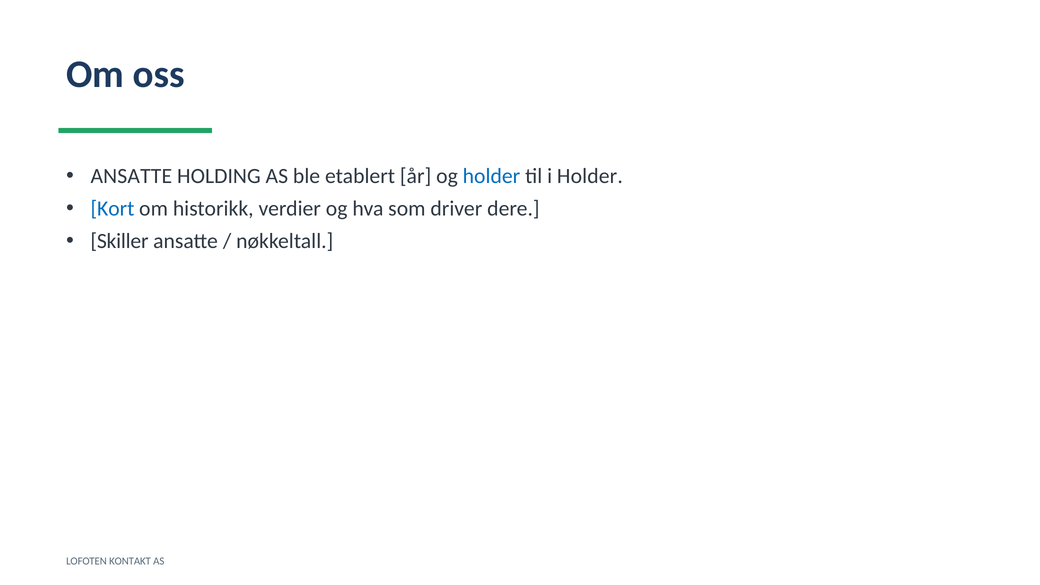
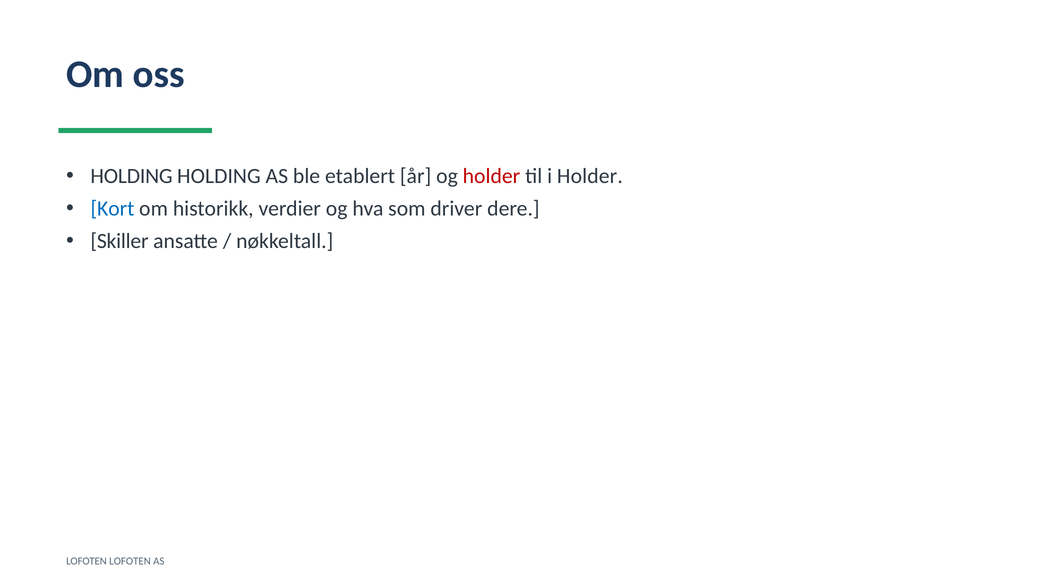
ANSATTE: ANSATTE -> HOLDING (132, 176)
holder colour: blue -> red (491, 176)
LOFOTEN KONTAKT: KONTAKT -> LOFOTEN (130, 561)
